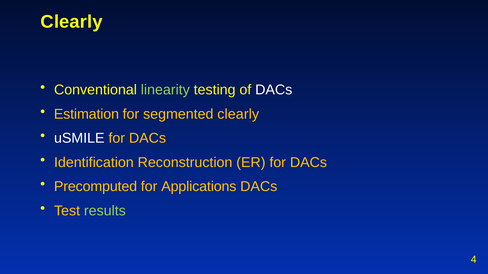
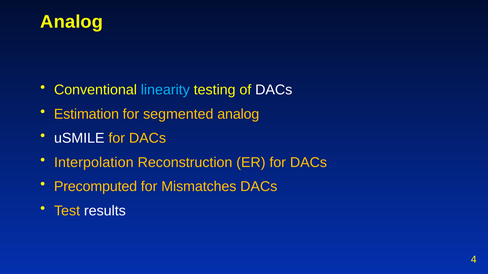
Clearly: Clearly -> Analog (72, 22)
linearity colour: light green -> light blue (165, 90)
segmented clearly: clearly -> analog (238, 114)
Identification: Identification -> Interpolation (94, 163)
Applications: Applications -> Mismatches (199, 187)
results colour: light green -> white (105, 211)
